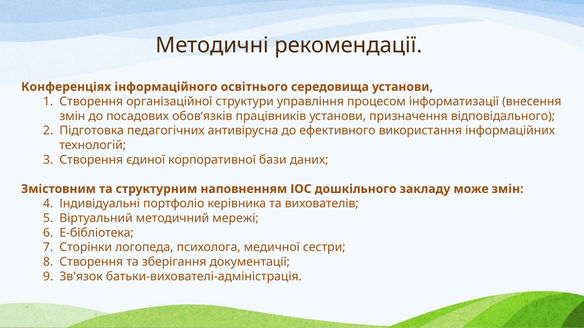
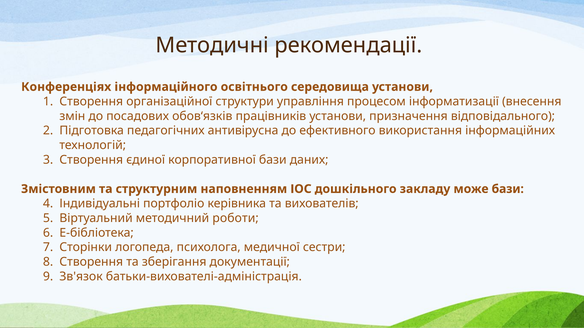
може змін: змін -> бази (508, 189)
мережі: мережі -> роботи (236, 218)
